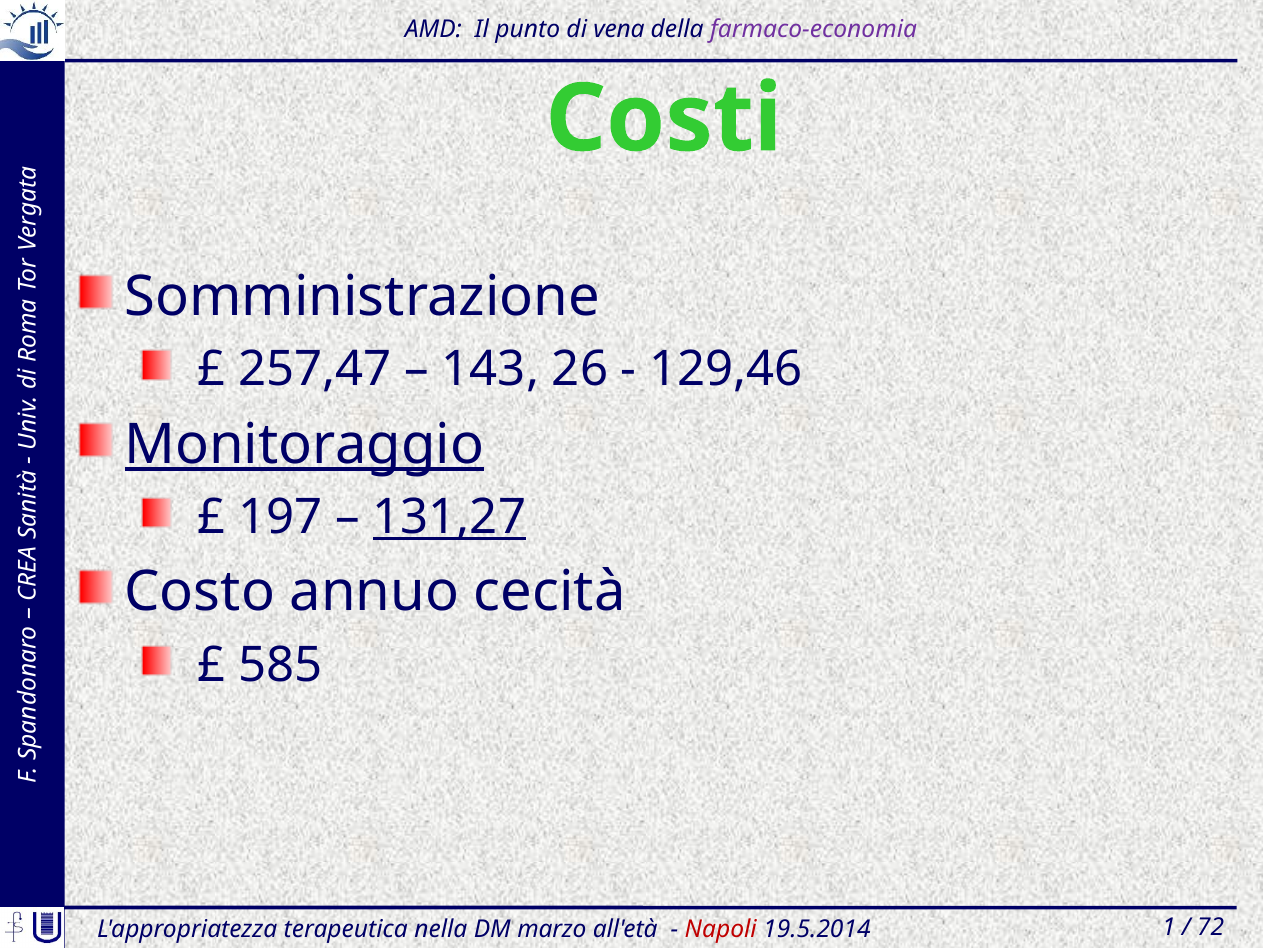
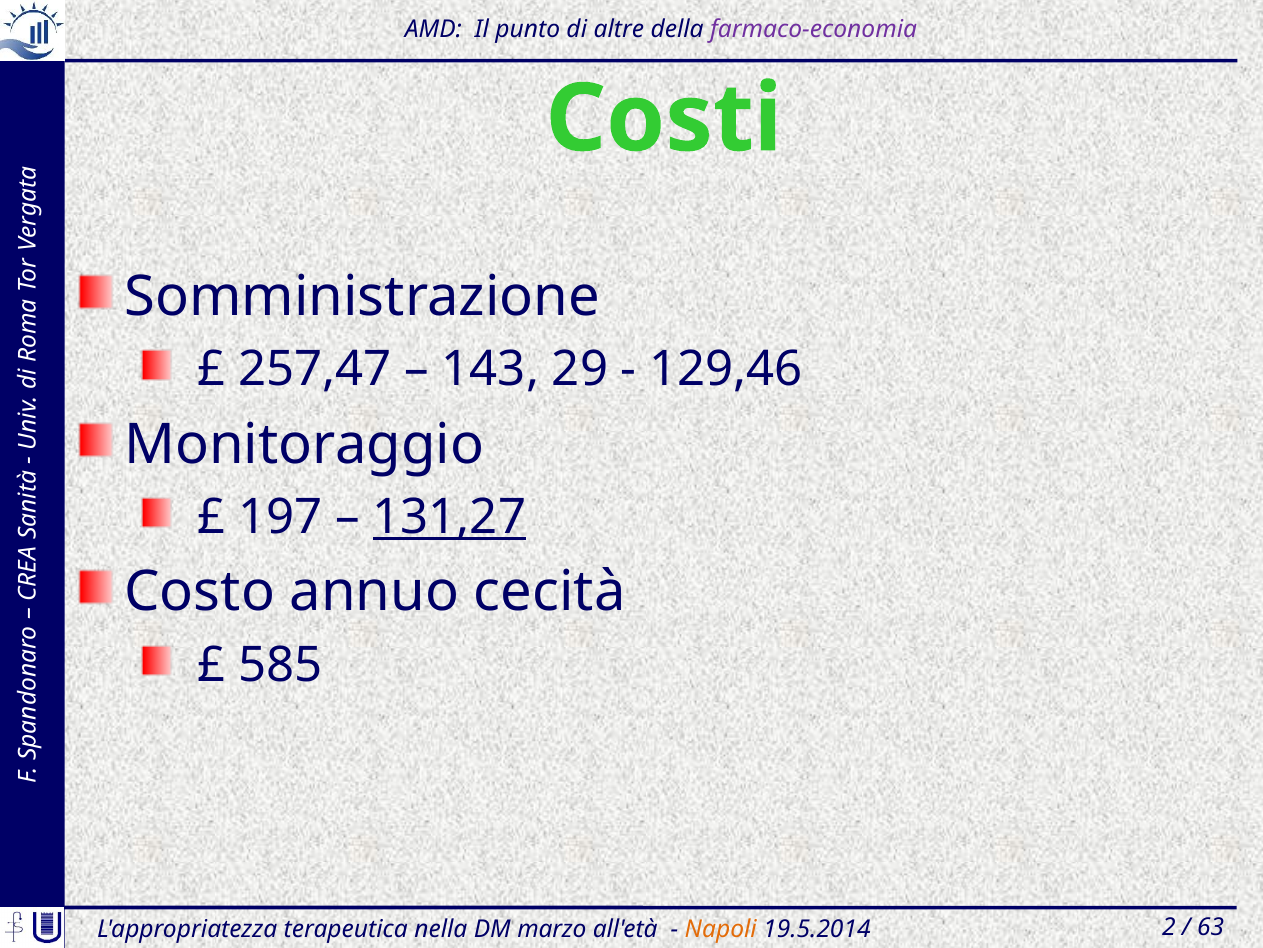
vena: vena -> altre (619, 30)
26: 26 -> 29 (580, 369)
Monitoraggio underline: present -> none (304, 444)
Napoli colour: red -> orange (721, 929)
1: 1 -> 2 (1169, 927)
72: 72 -> 63 (1211, 927)
